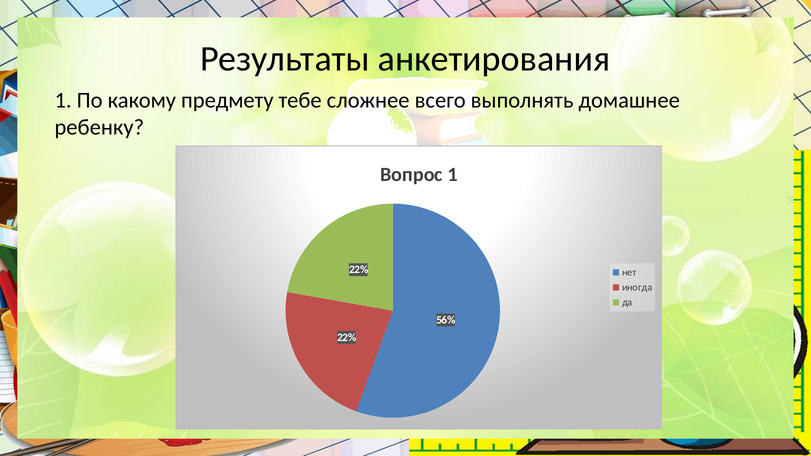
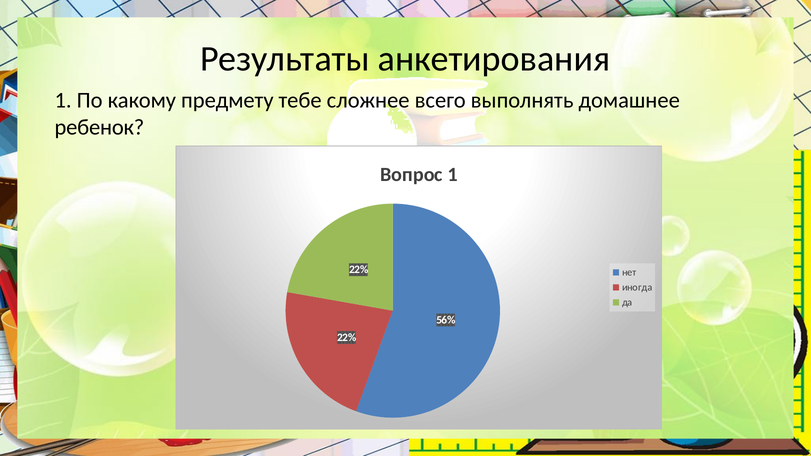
ребенку: ребенку -> ребенок (99, 127)
